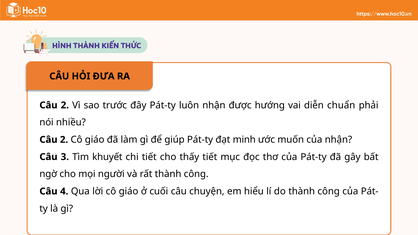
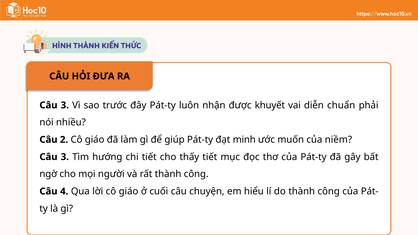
2: 2 -> 3 (65, 105)
hướng: hướng -> khuyết (270, 105)
của nhận: nhận -> niềm (338, 140)
khuyết: khuyết -> hướng (107, 157)
